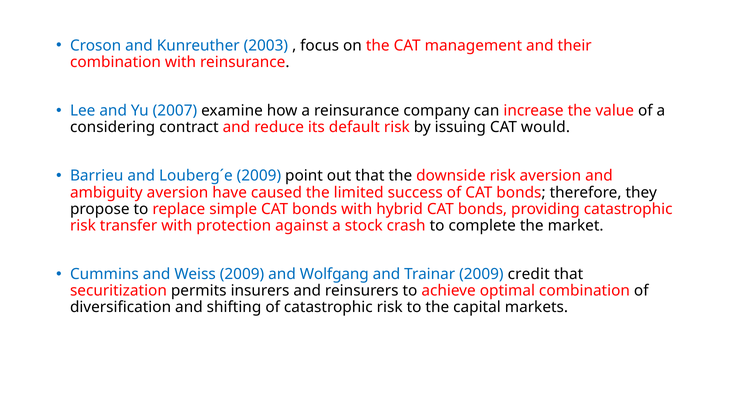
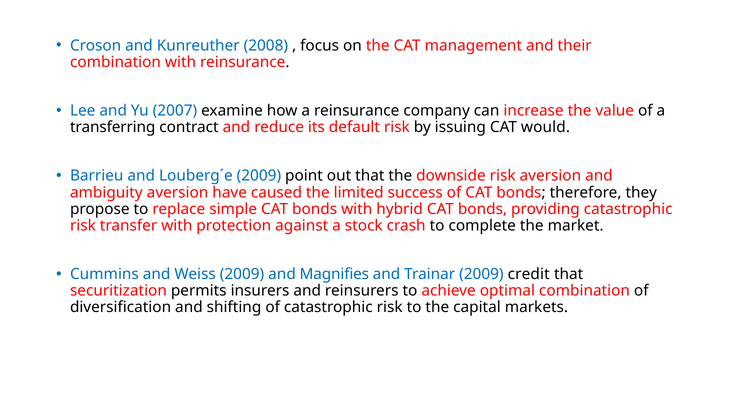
2003: 2003 -> 2008 (266, 45)
considering: considering -> transferring (113, 127)
Wolfgang: Wolfgang -> Magnifies (334, 274)
